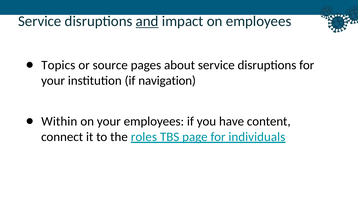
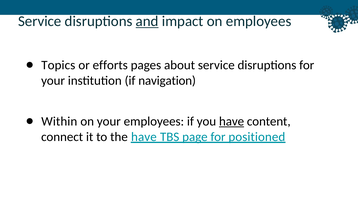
source: source -> efforts (110, 65)
have underline: none -> present (232, 122)
the roles: roles -> have (144, 137)
individuals: individuals -> positioned (257, 137)
